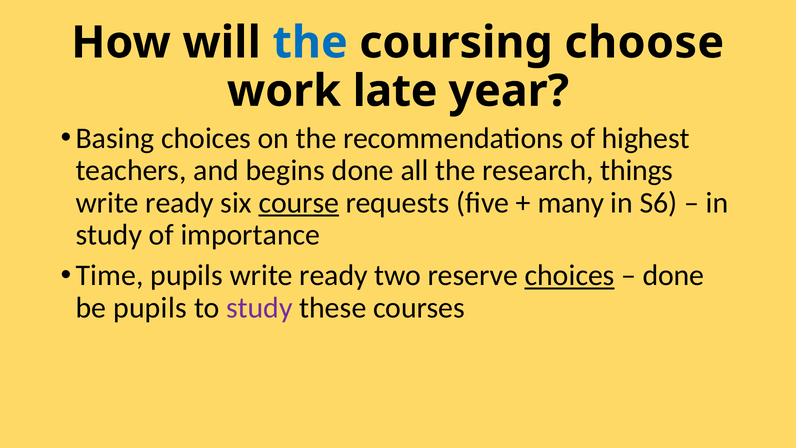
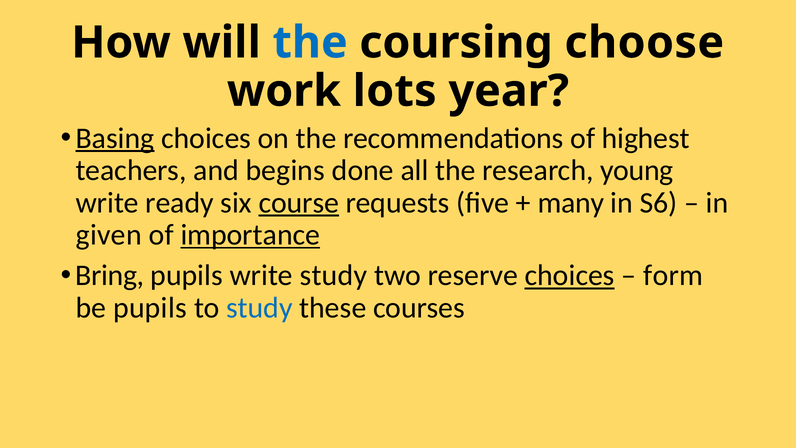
late: late -> lots (395, 91)
Basing underline: none -> present (115, 138)
things: things -> young (637, 170)
study: study -> given (109, 235)
importance underline: none -> present (250, 235)
Time: Time -> Bring (110, 275)
pupils write ready: ready -> study (333, 275)
done: done -> form (673, 275)
study colour: purple -> blue (259, 308)
